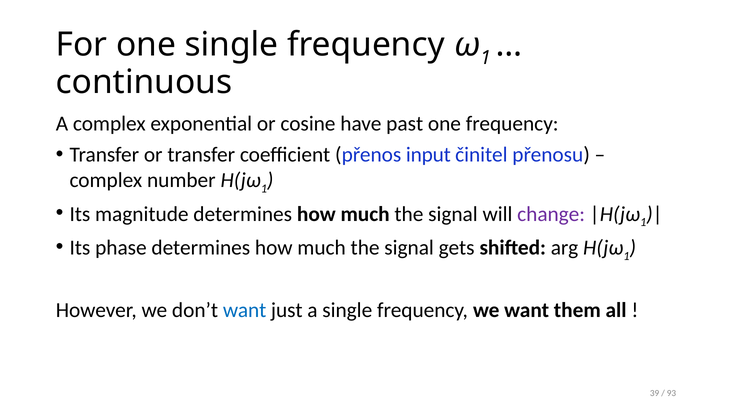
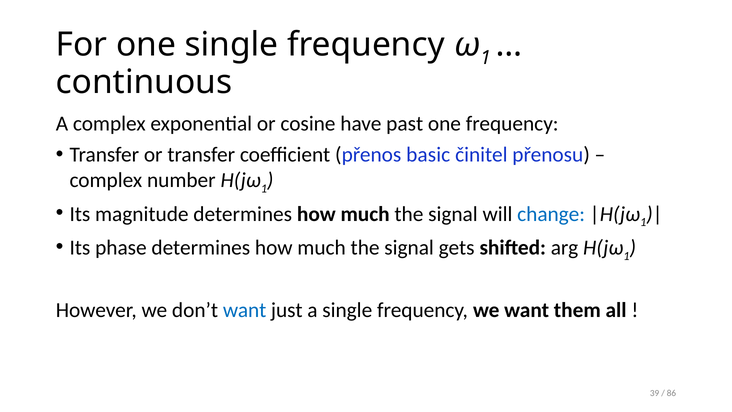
input: input -> basic (428, 154)
change colour: purple -> blue (551, 214)
93: 93 -> 86 (671, 393)
